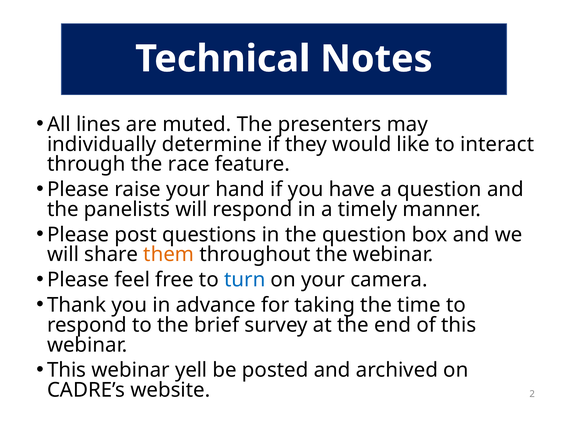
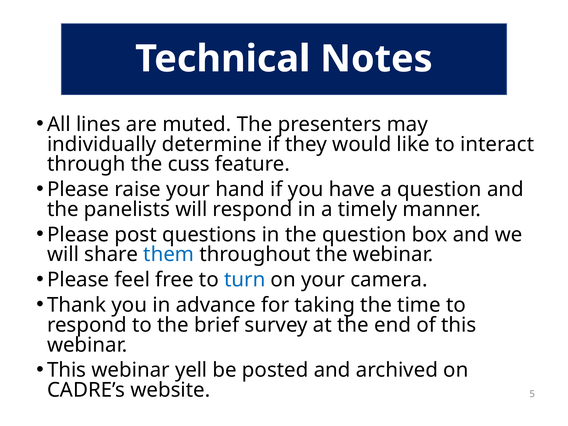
race: race -> cuss (189, 164)
them colour: orange -> blue (169, 255)
2: 2 -> 5 (532, 394)
